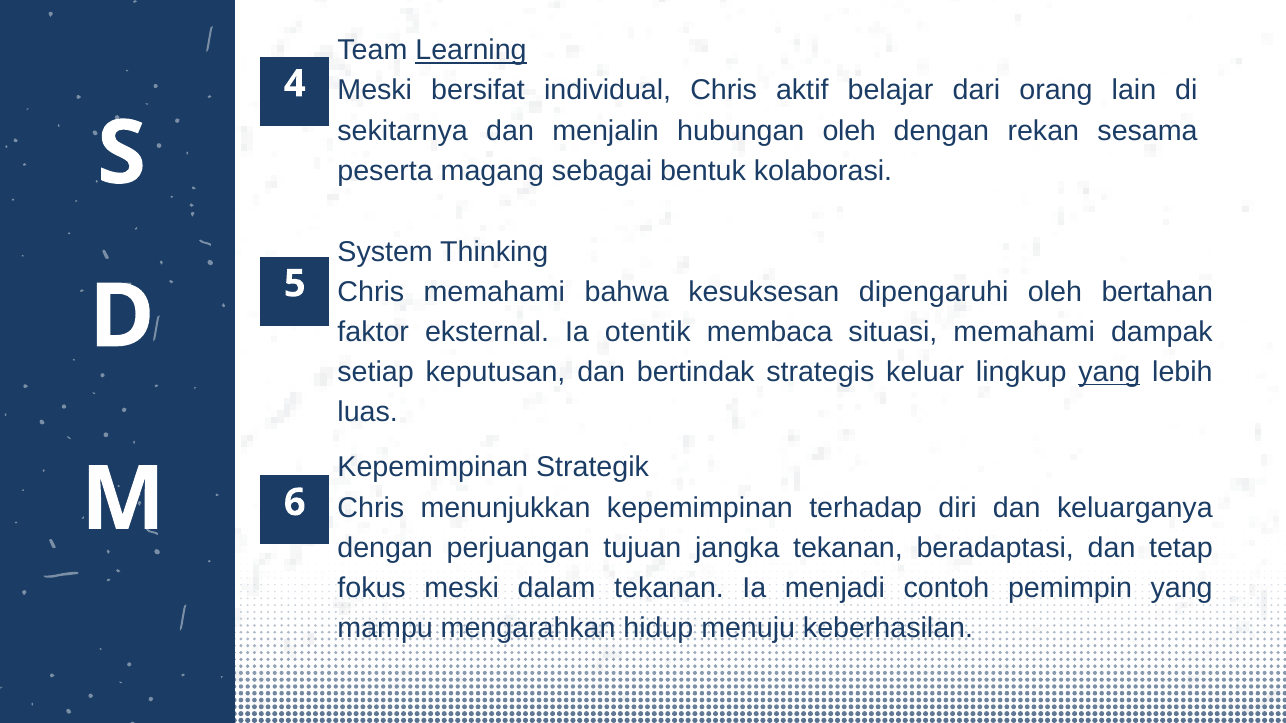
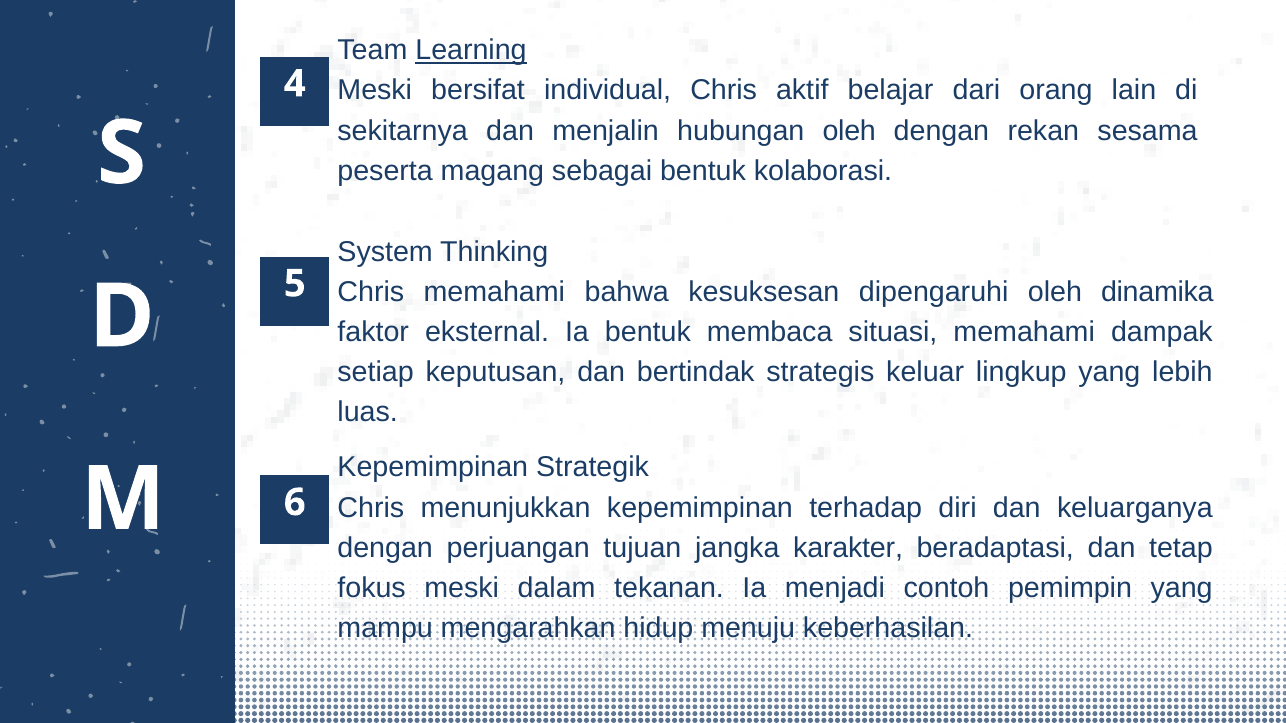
bertahan: bertahan -> dinamika (1157, 292)
Ia otentik: otentik -> bentuk (648, 332)
yang underline: present -> none (1109, 372)
jangka tekanan: tekanan -> karakter (848, 548)
